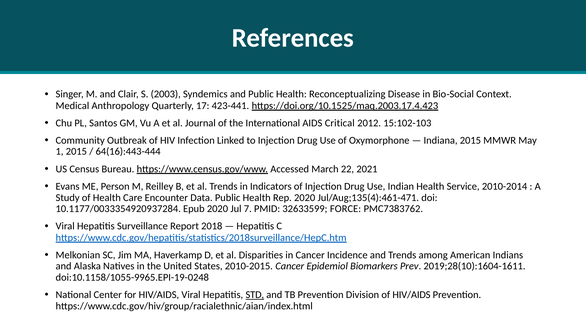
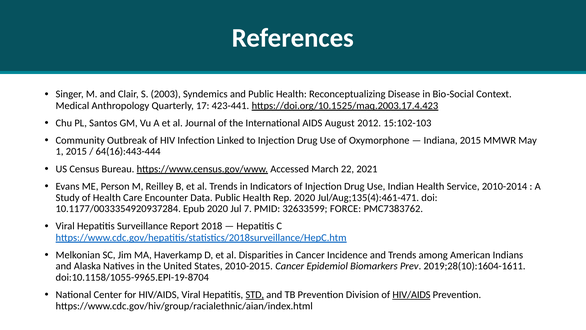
Critical: Critical -> August (340, 123)
doi:10.1158/1055-9965.EPI-19-0248: doi:10.1158/1055-9965.EPI-19-0248 -> doi:10.1158/1055-9965.EPI-19-8704 (132, 277)
HIV/AIDS underline: none -> present (411, 294)
